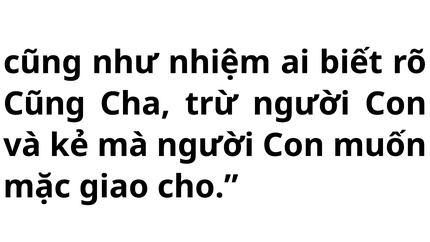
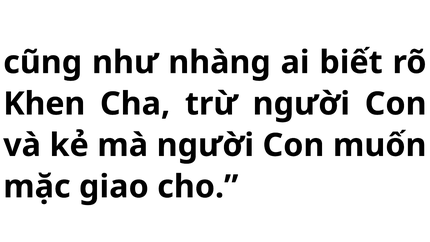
nhiệm: nhiệm -> nhàng (220, 62)
Cũng: Cũng -> Khen (44, 104)
